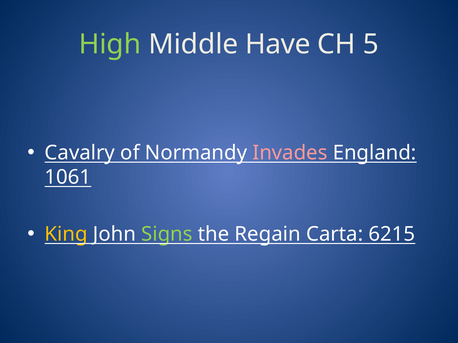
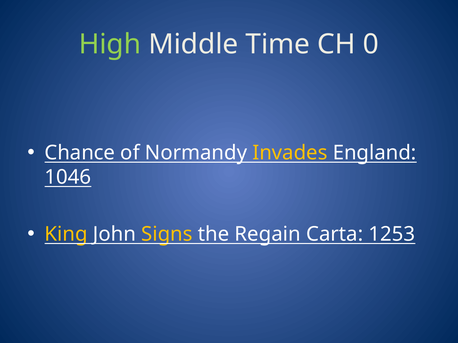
Have: Have -> Time (278, 44)
5: 5 -> 0 (371, 44)
Cavalry: Cavalry -> Chance (80, 153)
Invades colour: pink -> yellow (290, 153)
1061: 1061 -> 1046 (68, 178)
Signs colour: light green -> yellow (167, 235)
6215: 6215 -> 1253 (392, 235)
